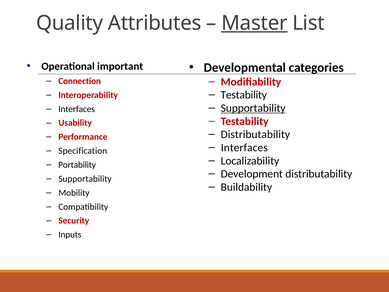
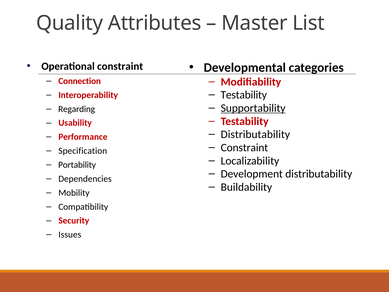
Master underline: present -> none (254, 23)
Operational important: important -> constraint (120, 66)
Interfaces: Interfaces -> Regarding (77, 109)
Interfaces: Interfaces -> Constraint (244, 148)
Supportability: Supportability -> Dependencies (85, 179)
Inputs: Inputs -> Issues (70, 234)
